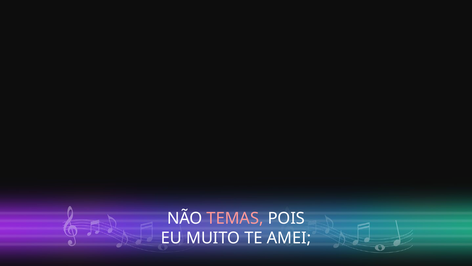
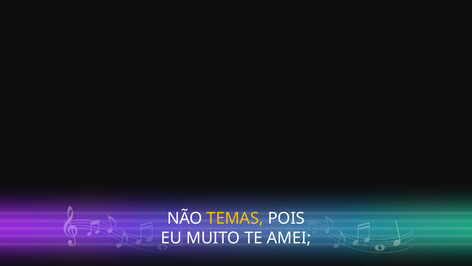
TEMAS colour: pink -> yellow (235, 218)
